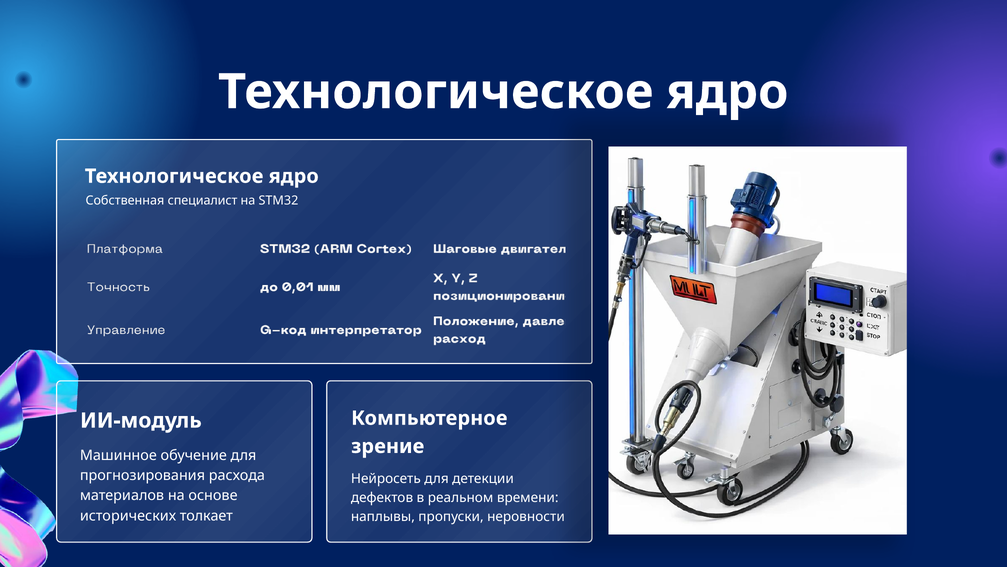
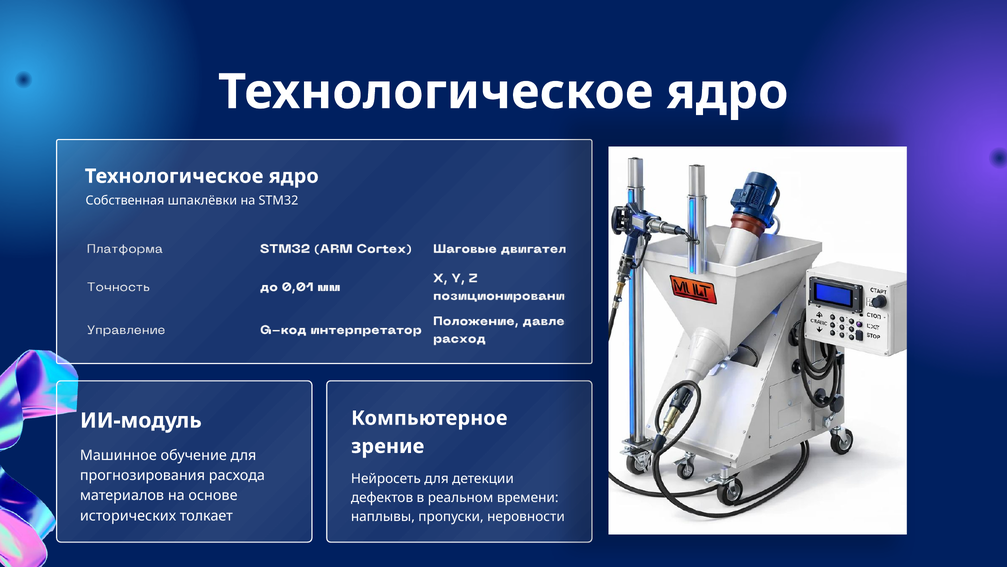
специалист: специалист -> шпаклёвки (202, 201)
